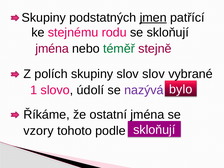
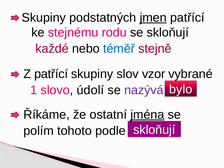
jména: jména -> každé (52, 49)
téměř colour: green -> blue (119, 49)
Z polích: polích -> patřící (51, 74)
slov slov: slov -> vzor (154, 74)
jména underline: none -> present (147, 115)
vzory: vzory -> polím (39, 131)
